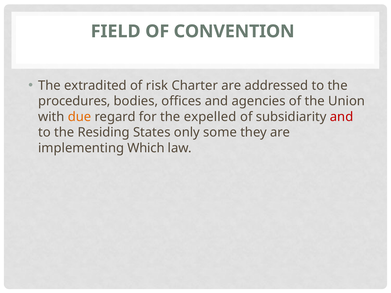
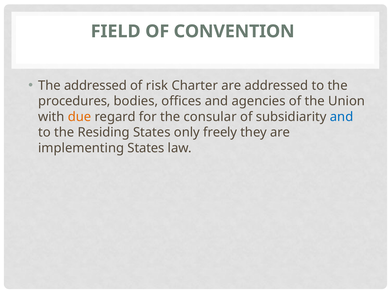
The extradited: extradited -> addressed (95, 86)
expelled: expelled -> consular (210, 117)
and colour: red -> blue (342, 117)
some: some -> freely (220, 133)
implementing Which: Which -> States (146, 148)
